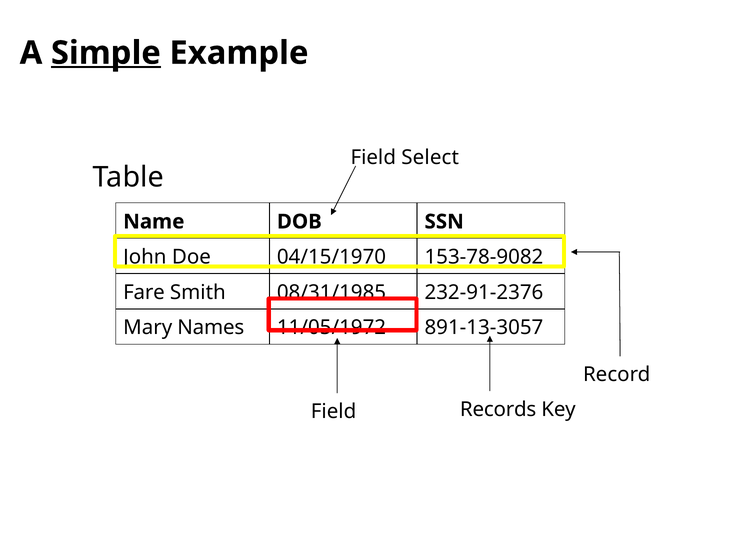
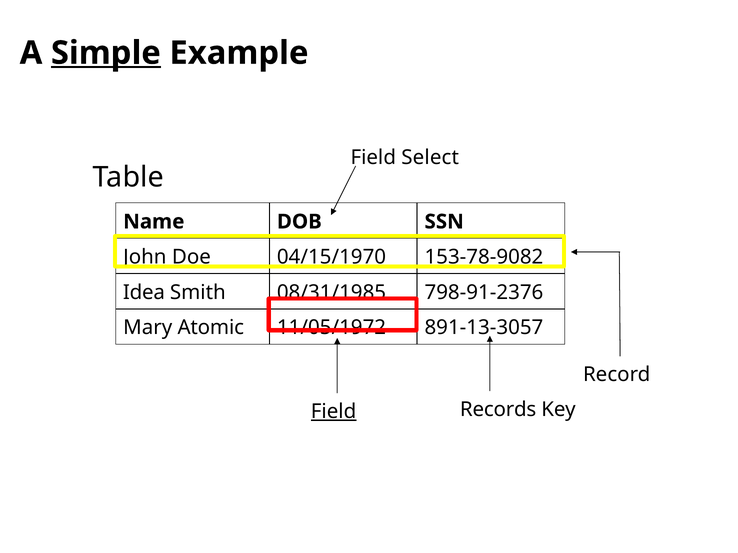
Fare: Fare -> Idea (144, 293)
232-91-2376: 232-91-2376 -> 798-91-2376 (484, 293)
Names: Names -> Atomic (211, 328)
Field underline: none -> present (334, 412)
